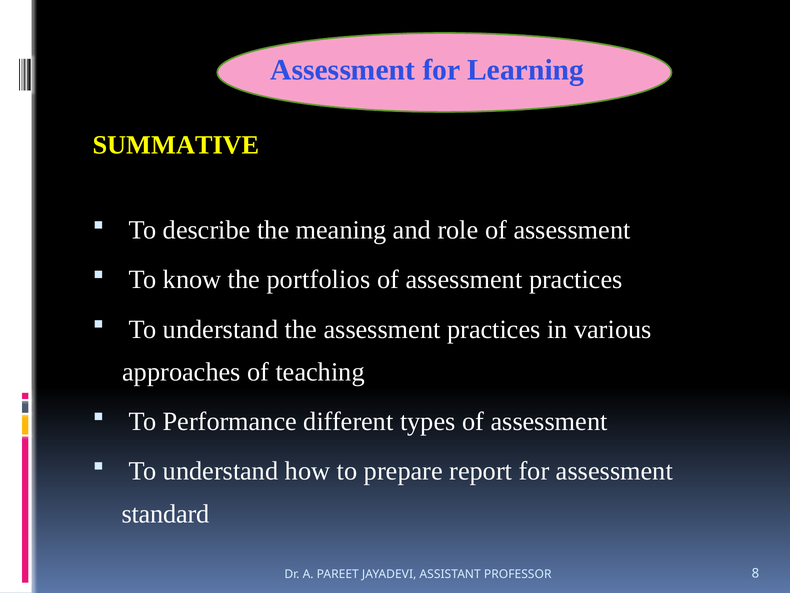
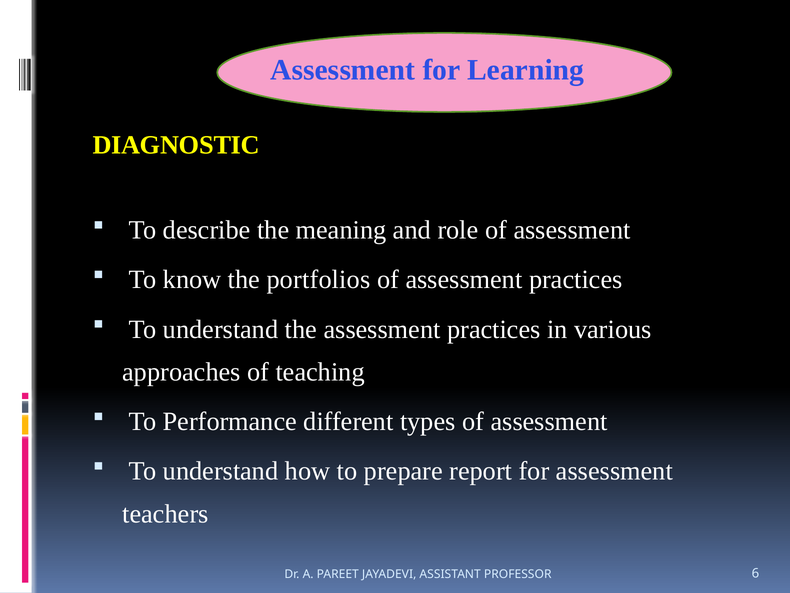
SUMMATIVE: SUMMATIVE -> DIAGNOSTIC (176, 145)
standard: standard -> teachers (165, 513)
8: 8 -> 6 (755, 573)
